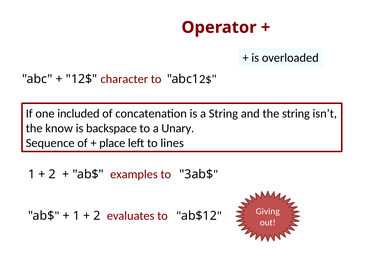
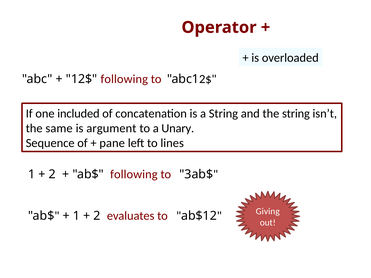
12$ character: character -> following (124, 79)
know: know -> same (59, 128)
backspace: backspace -> argument (111, 128)
place: place -> pane (112, 143)
ab$ examples: examples -> following (134, 174)
